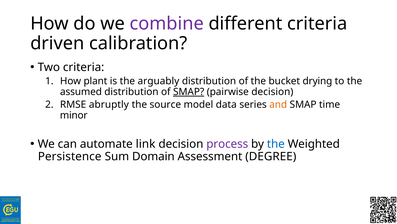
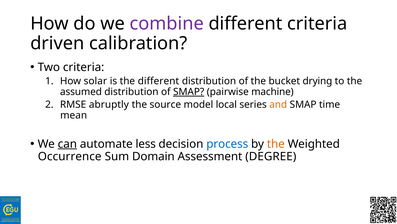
plant: plant -> solar (95, 81)
the arguably: arguably -> different (158, 81)
pairwise decision: decision -> machine (272, 92)
data: data -> local (226, 104)
minor: minor -> mean (74, 115)
can underline: none -> present (67, 144)
link: link -> less (146, 144)
process colour: purple -> blue (227, 144)
the colour: blue -> orange (276, 144)
Persistence: Persistence -> Occurrence (70, 156)
